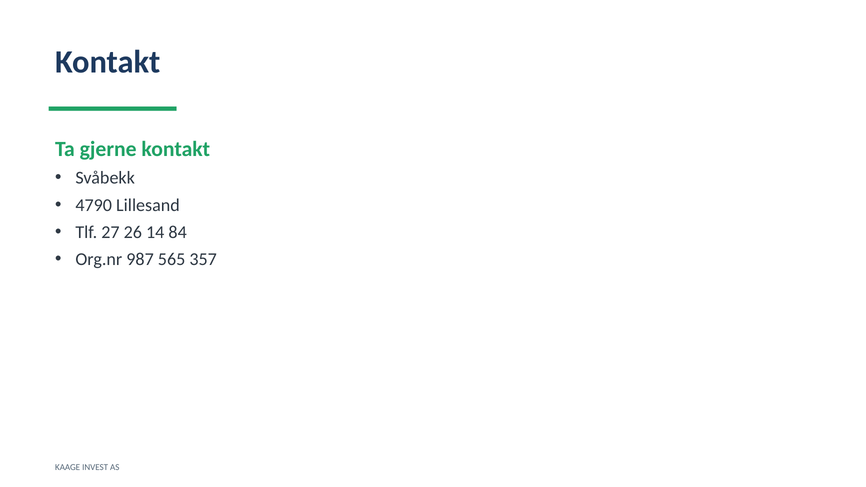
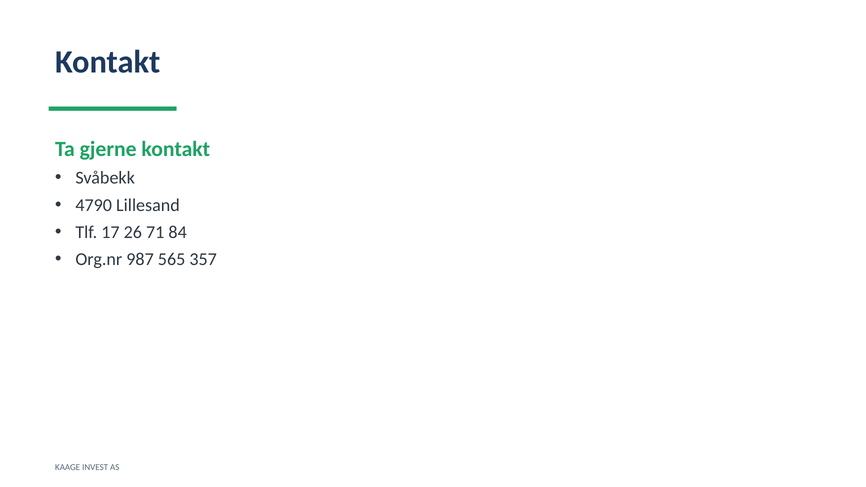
27: 27 -> 17 (110, 232)
14: 14 -> 71 (155, 232)
